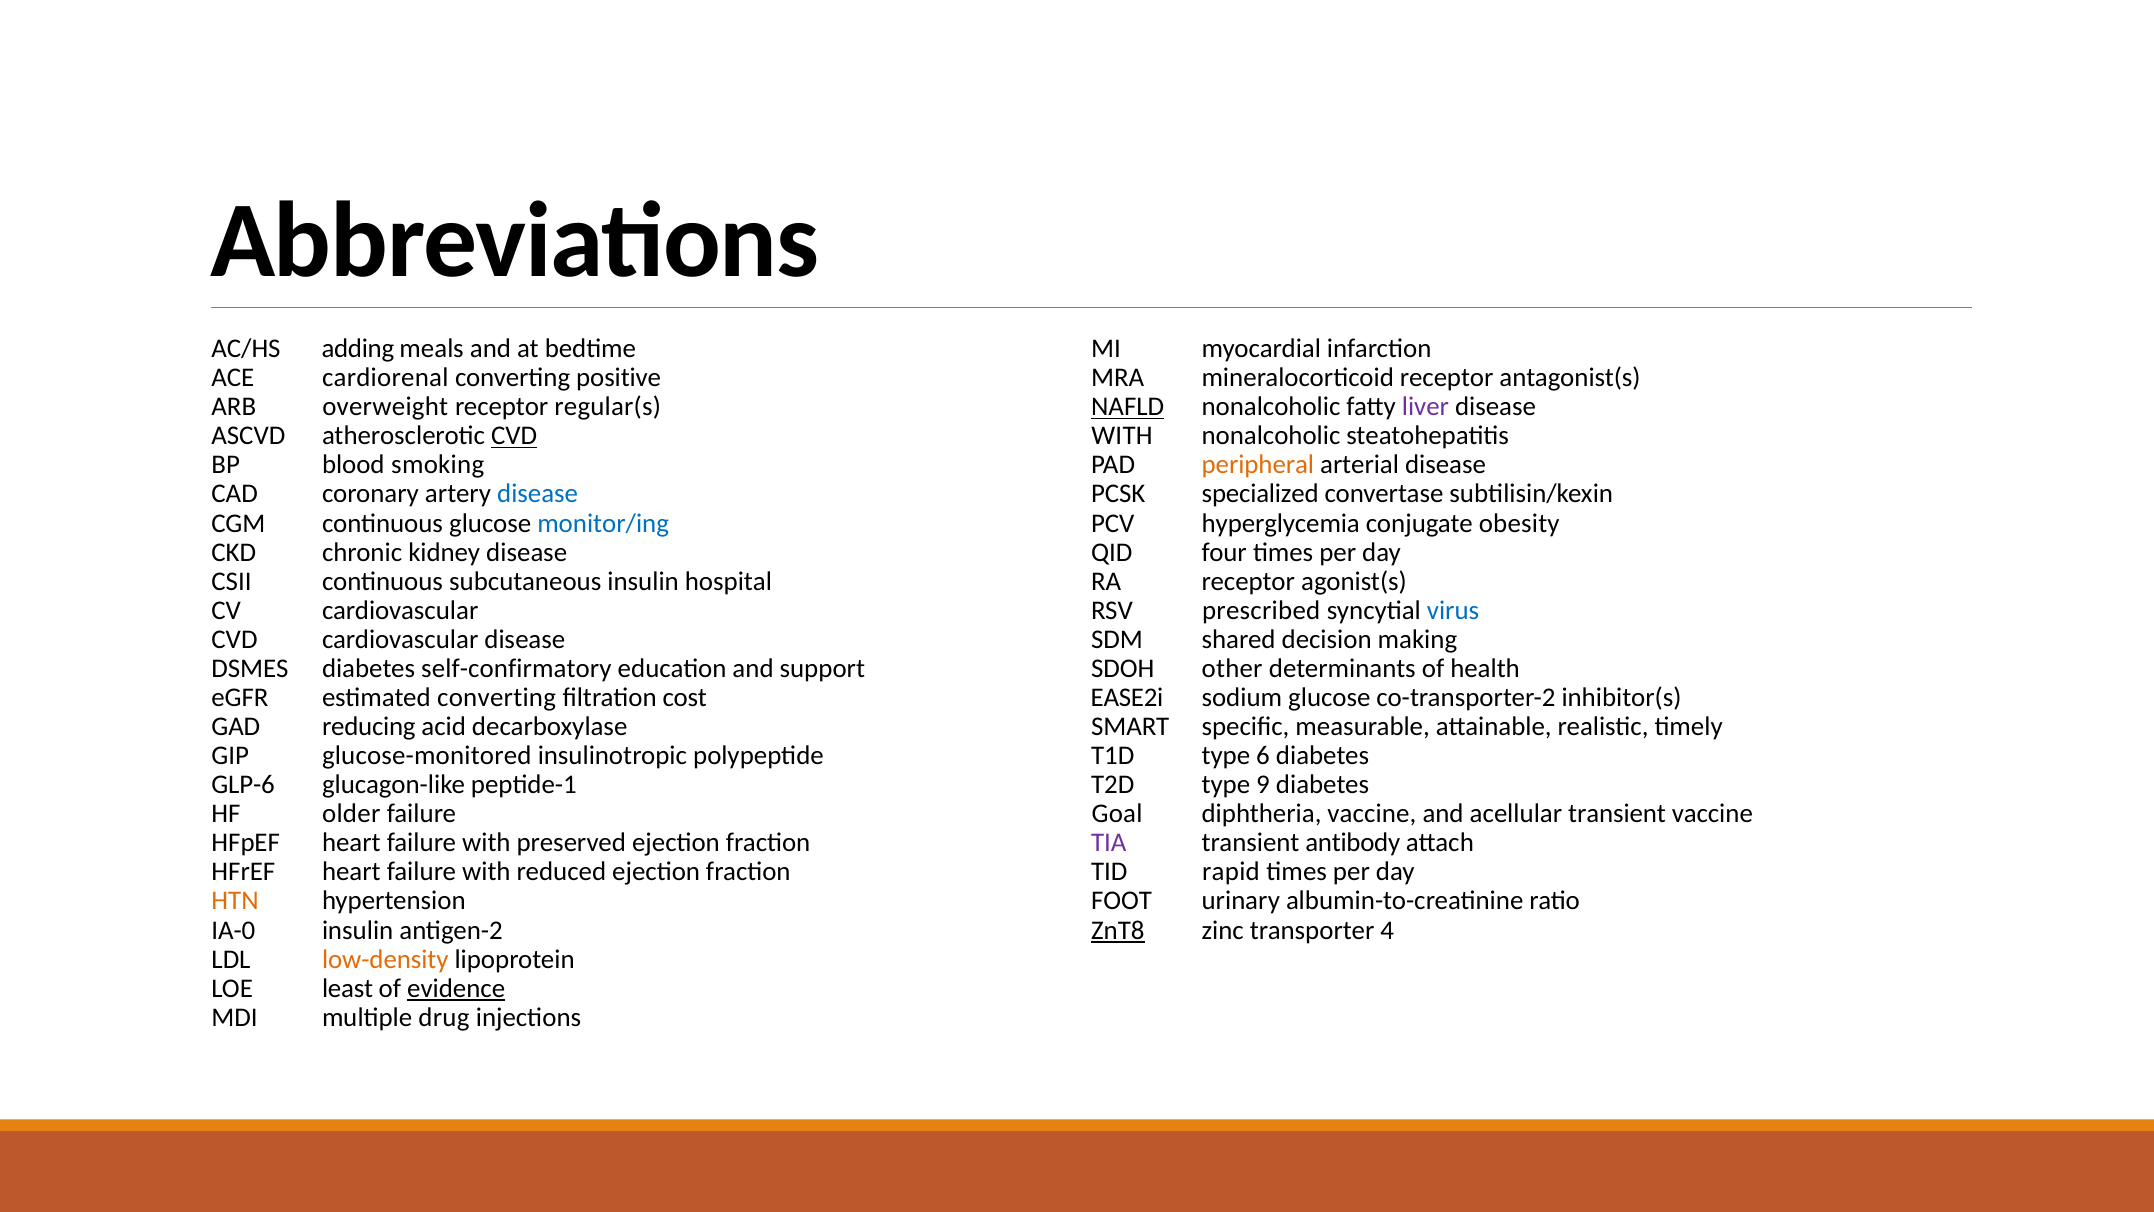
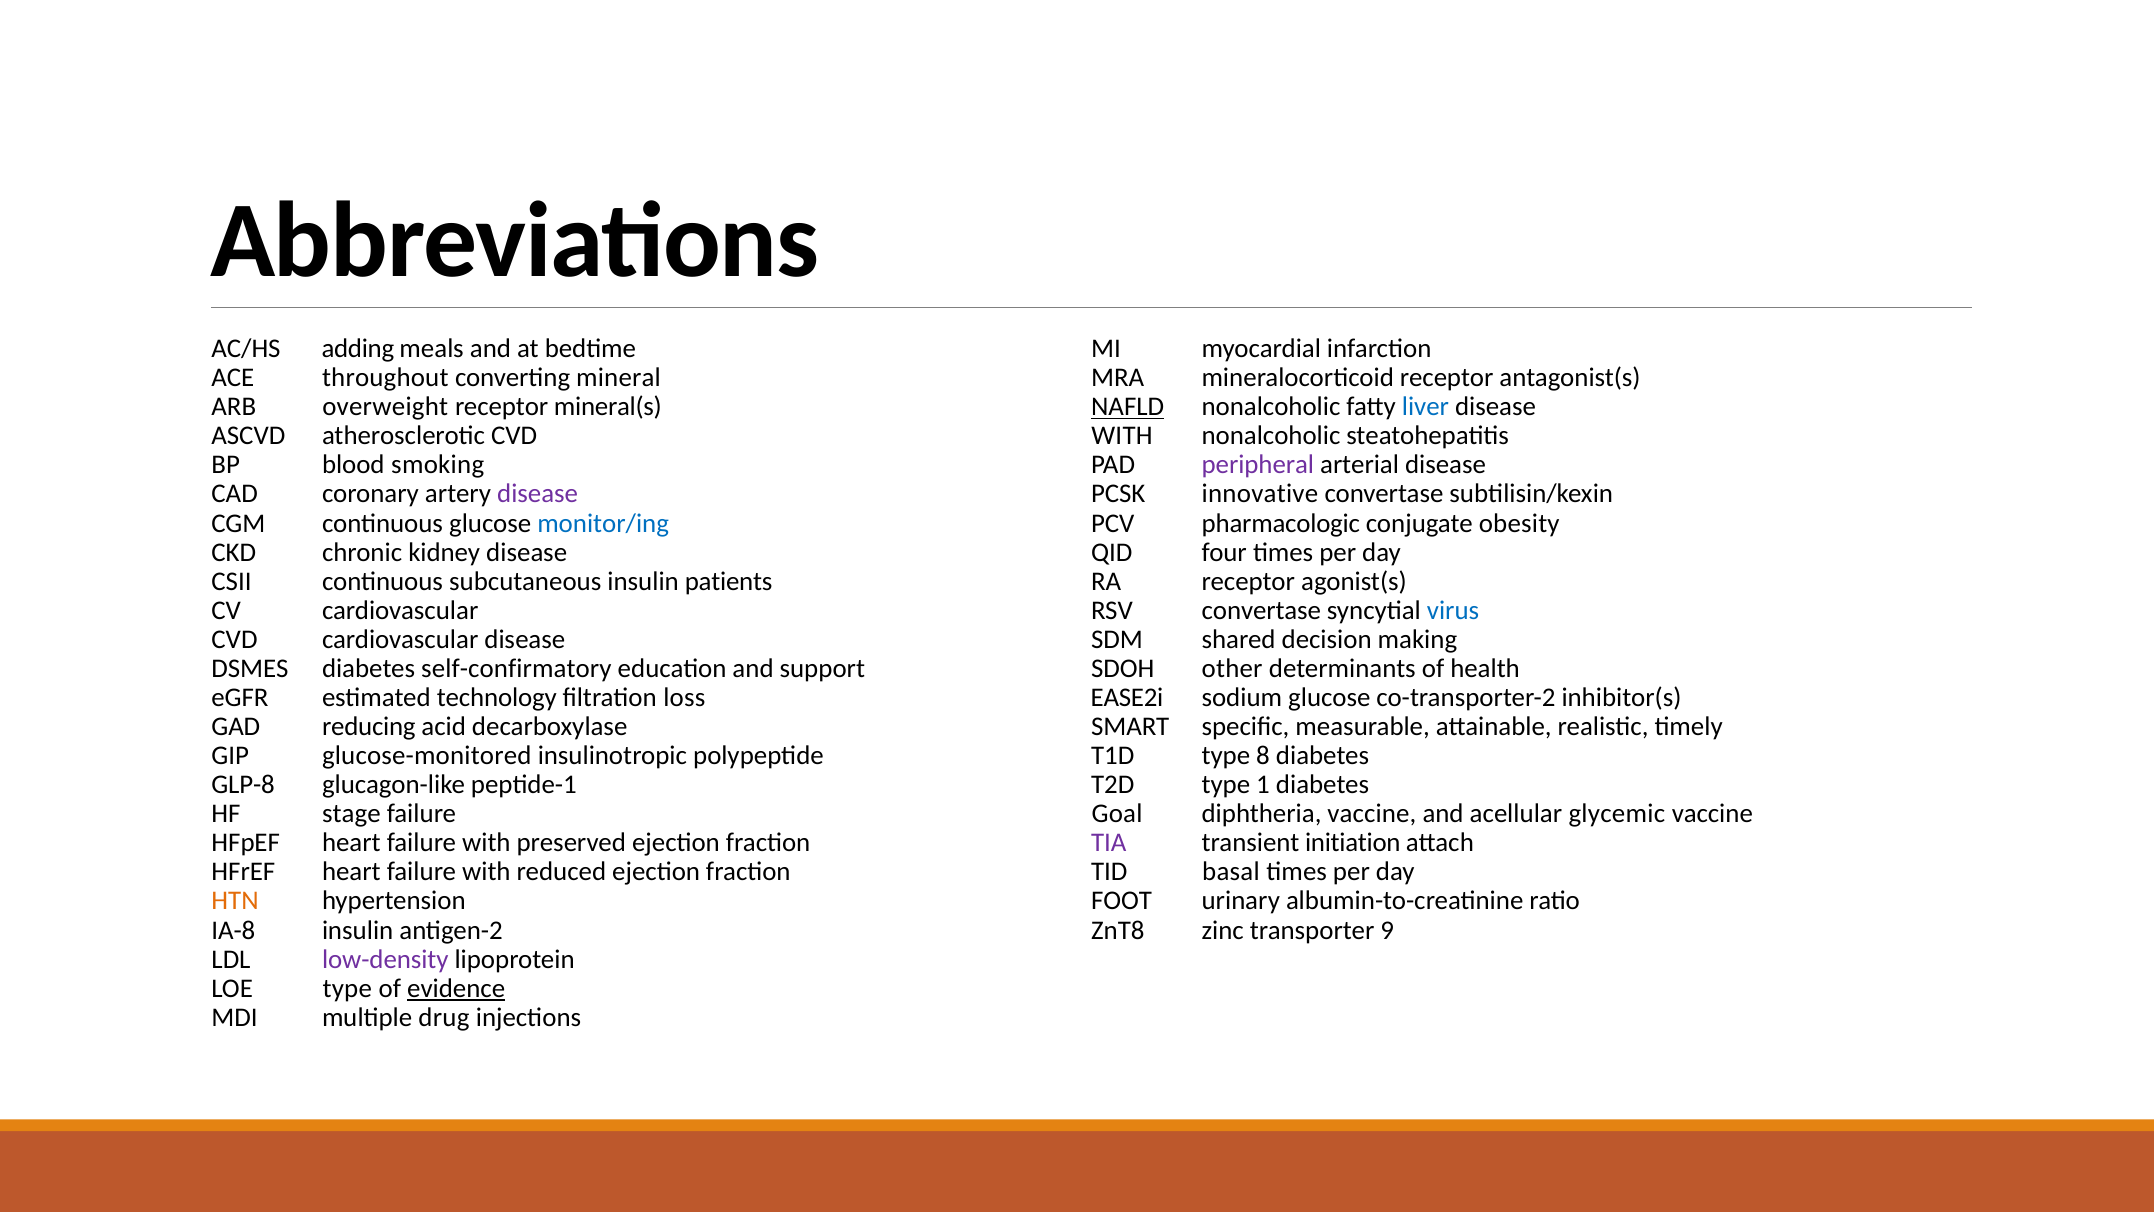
cardiorenal: cardiorenal -> throughout (385, 378)
positive: positive -> mineral (619, 378)
regular(s: regular(s -> mineral(s (608, 407)
liver colour: purple -> blue (1425, 407)
CVD underline: present -> none (514, 436)
peripheral colour: orange -> purple (1258, 465)
disease colour: blue -> purple (538, 494)
specialized: specialized -> innovative (1260, 494)
hyperglycemia: hyperglycemia -> pharmacologic (1281, 523)
hospital: hospital -> patients (729, 581)
RSV prescribed: prescribed -> convertase (1261, 610)
estimated converting: converting -> technology (497, 697)
cost: cost -> loss (684, 697)
6: 6 -> 8 (1263, 755)
GLP-6: GLP-6 -> GLP-8 (243, 785)
9: 9 -> 1 (1263, 785)
older: older -> stage (351, 814)
acellular transient: transient -> glycemic (1617, 814)
antibody: antibody -> initiation (1353, 843)
rapid: rapid -> basal (1231, 872)
IA-0: IA-0 -> IA-8 (233, 930)
ZnT8 underline: present -> none (1118, 930)
4: 4 -> 9 (1387, 930)
low-density colour: orange -> purple (385, 959)
LOE least: least -> type (347, 988)
